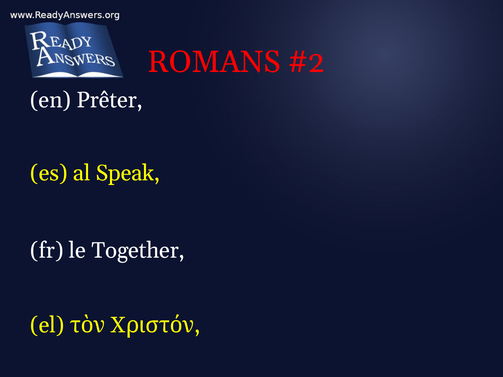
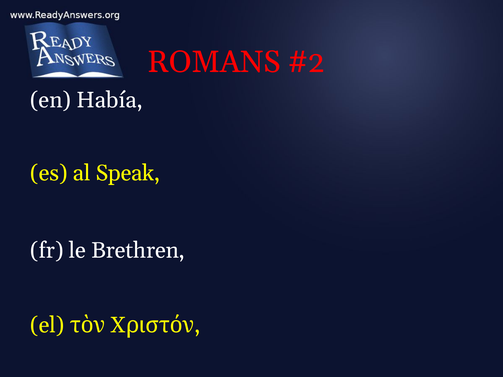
Prêter: Prêter -> Había (110, 100)
Together: Together -> Brethren (138, 251)
